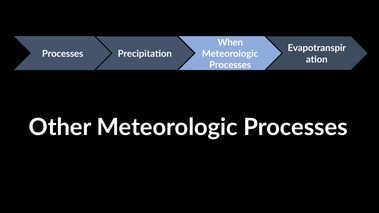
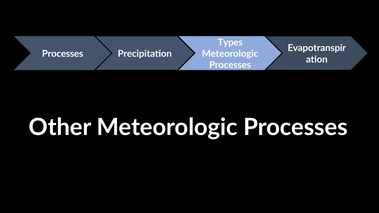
When: When -> Types (230, 42)
